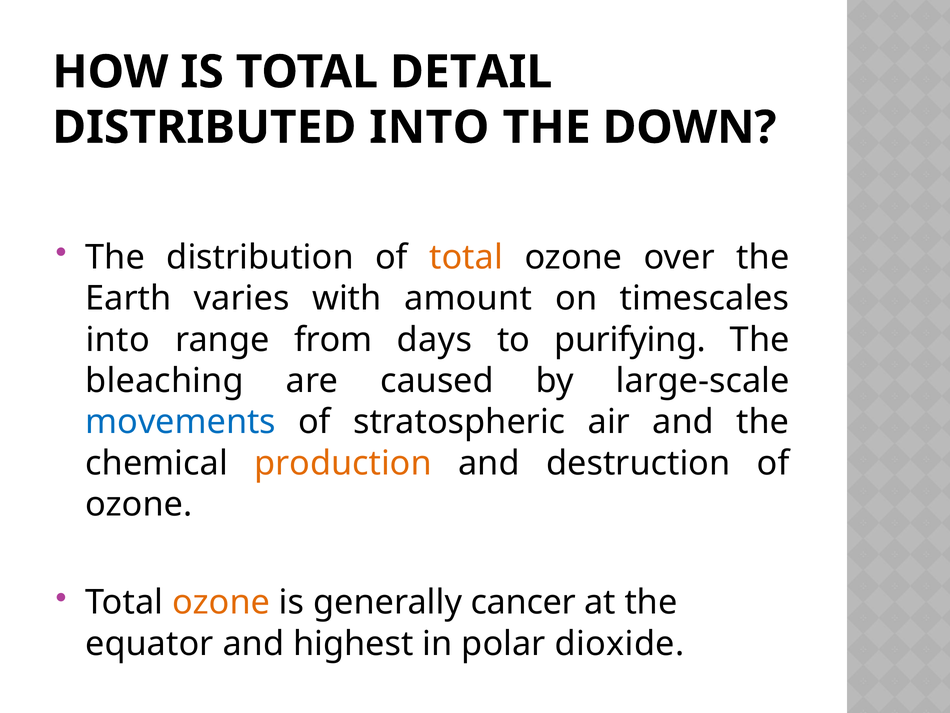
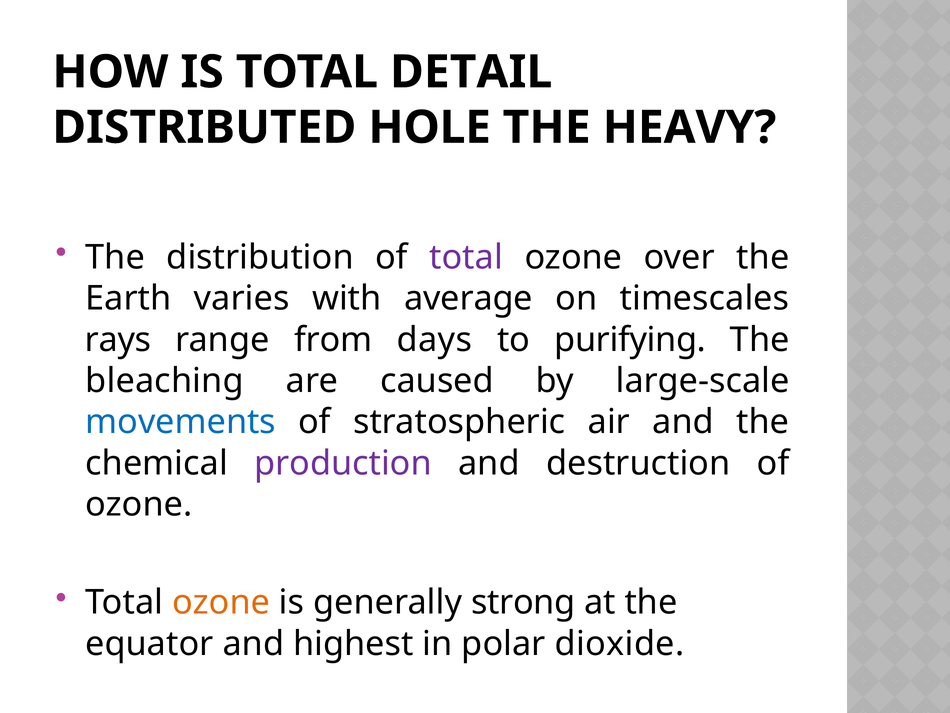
DISTRIBUTED INTO: INTO -> HOLE (430, 127)
DOWN: DOWN -> HEAVY (689, 127)
total colour: orange -> purple (466, 257)
amount: amount -> average (468, 298)
into: into -> rays (118, 340)
production colour: orange -> purple (343, 463)
cancer: cancer -> strong (523, 602)
